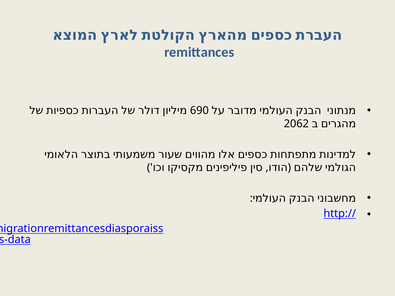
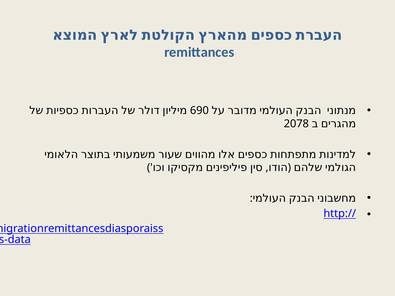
2062: 2062 -> 2078 (296, 124)
